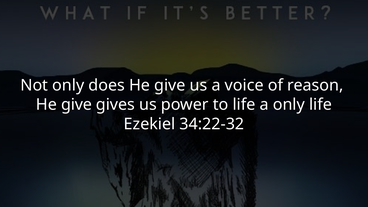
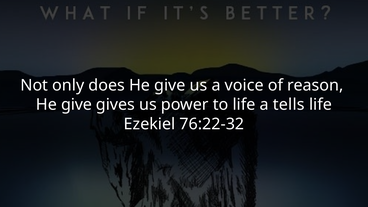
a only: only -> tells (289, 105)
34:22-32: 34:22-32 -> 76:22-32 (212, 124)
